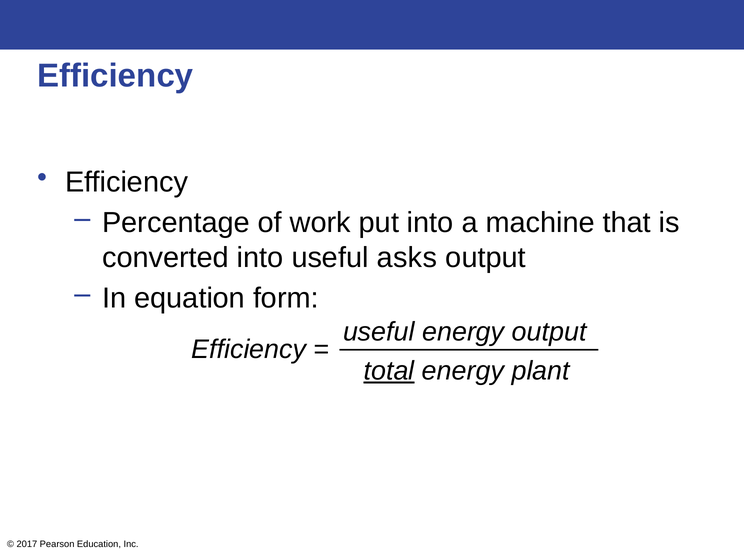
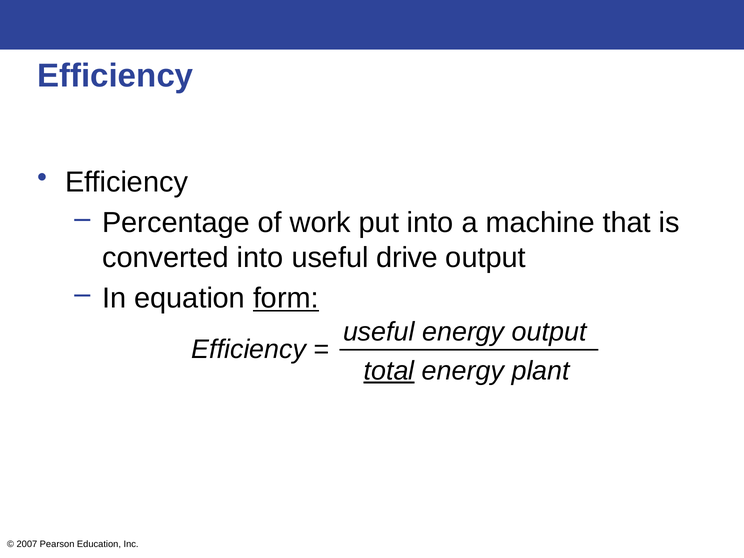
asks: asks -> drive (407, 258)
form underline: none -> present (286, 298)
2017: 2017 -> 2007 (27, 544)
